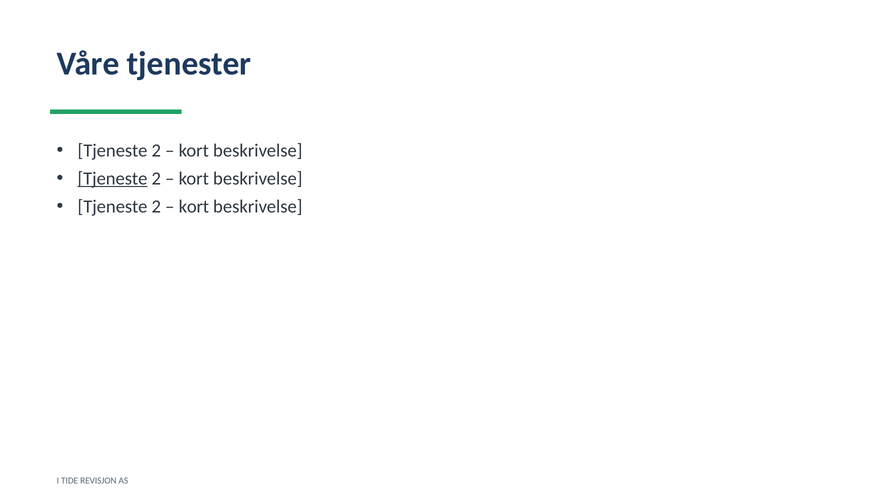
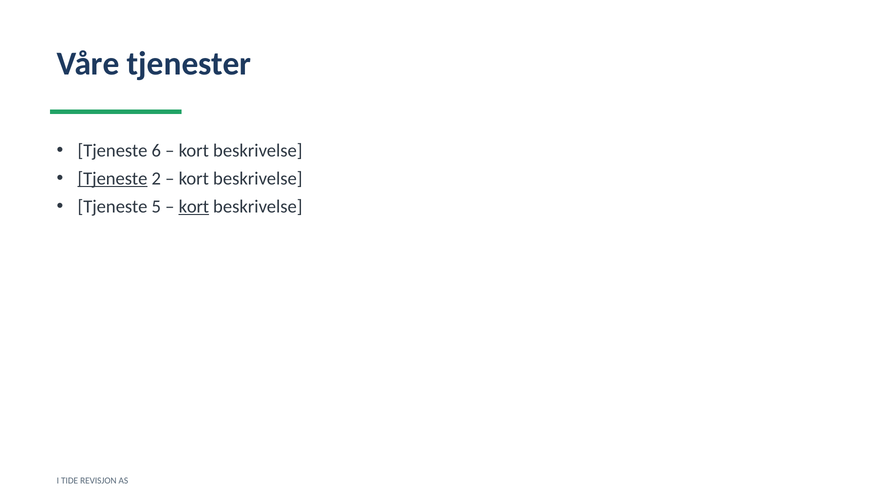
2: 2 -> 6 (156, 151)
2: 2 -> 5 (156, 207)
kort underline: none -> present (194, 207)
